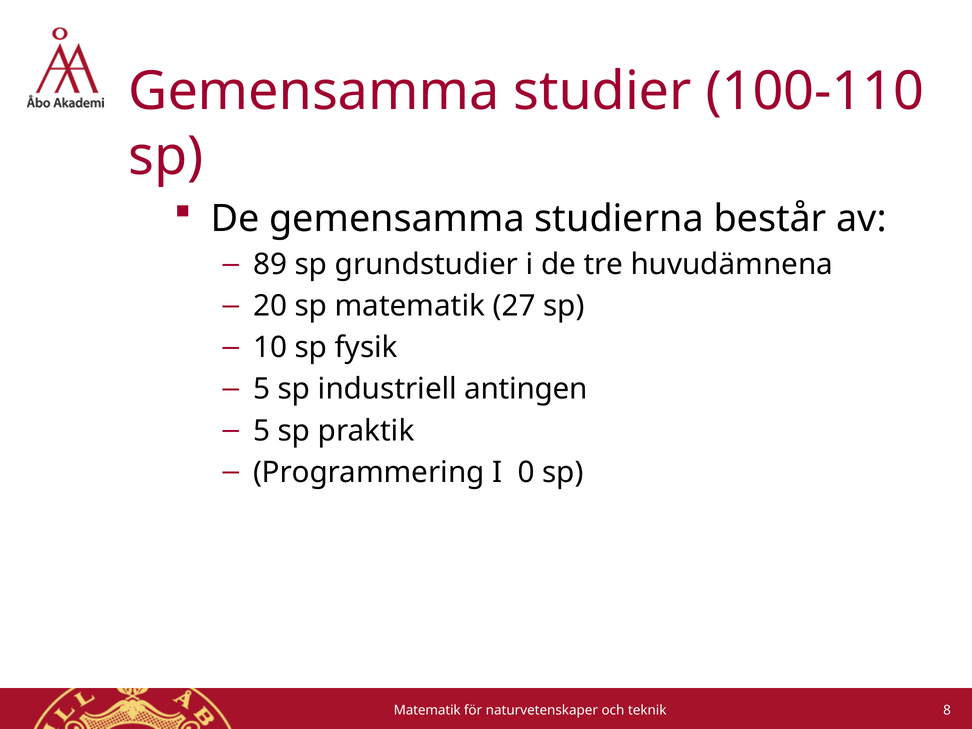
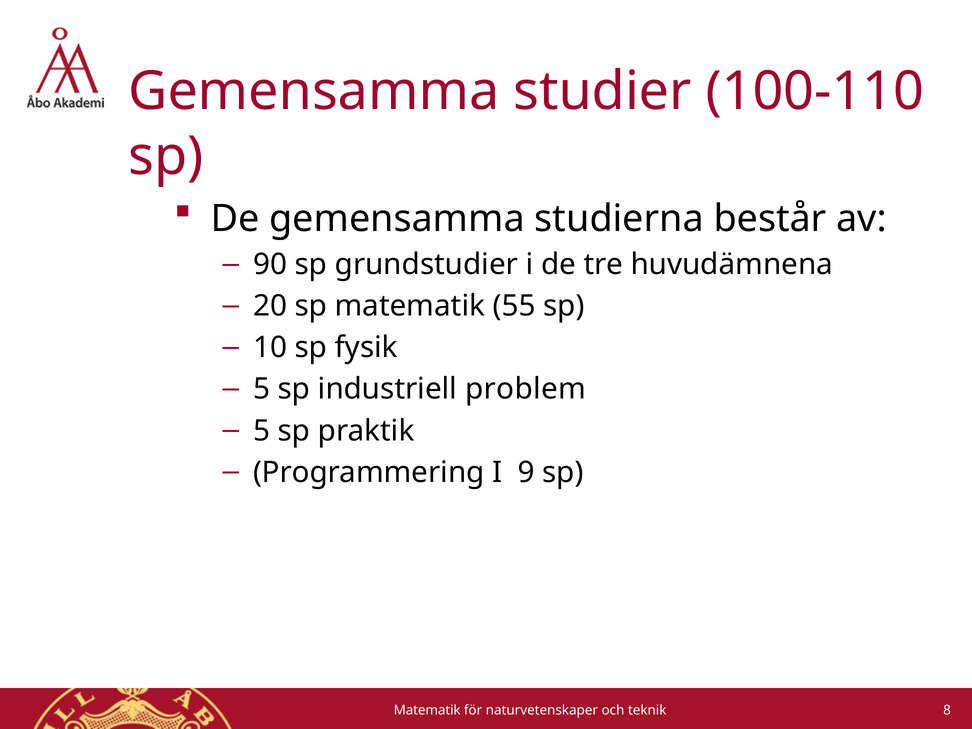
89: 89 -> 90 (270, 265)
27: 27 -> 55 (514, 306)
antingen: antingen -> problem (526, 389)
0: 0 -> 9 (526, 472)
